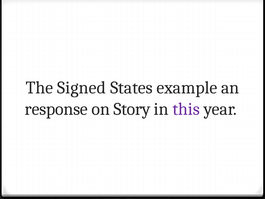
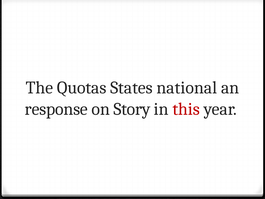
Signed: Signed -> Quotas (82, 88)
example: example -> national (187, 88)
this colour: purple -> red (186, 109)
